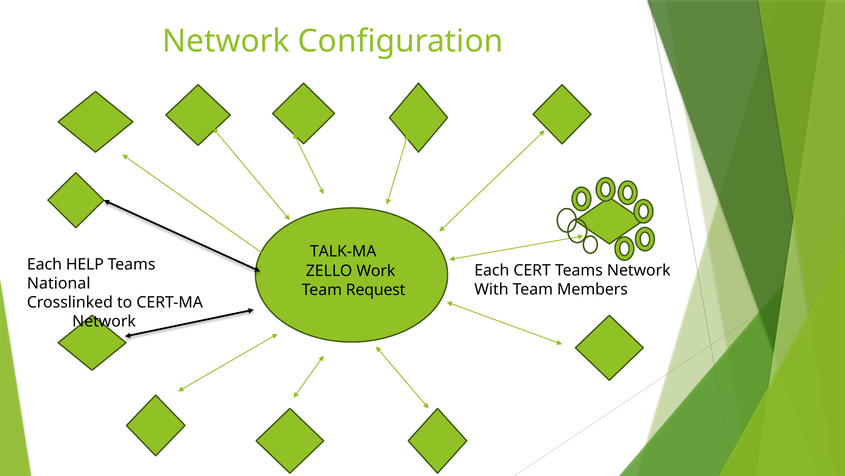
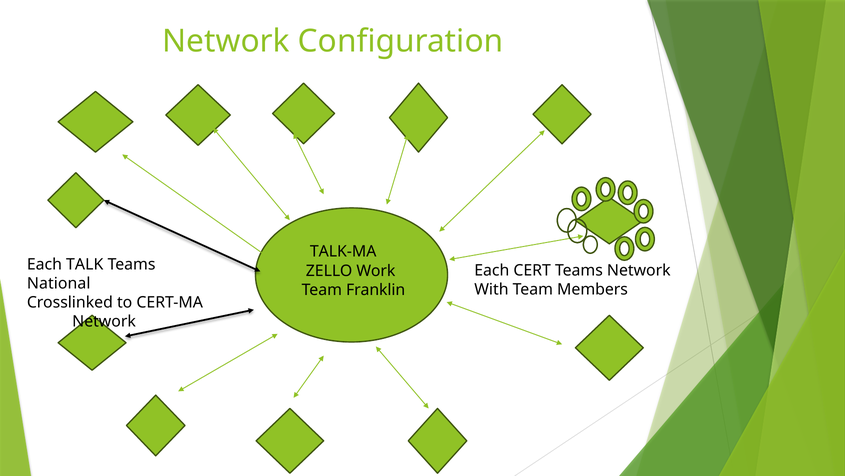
HELP: HELP -> TALK (85, 264)
Request: Request -> Franklin (376, 289)
